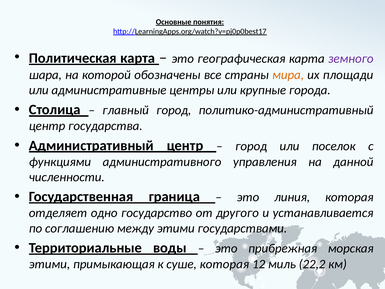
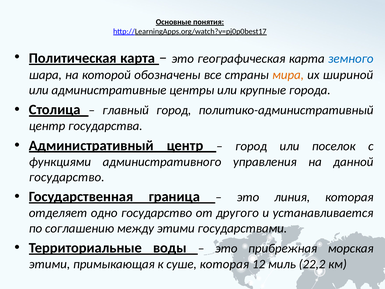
земного colour: purple -> blue (351, 59)
площади: площади -> шириной (348, 75)
численности: численности -> государство (67, 177)
